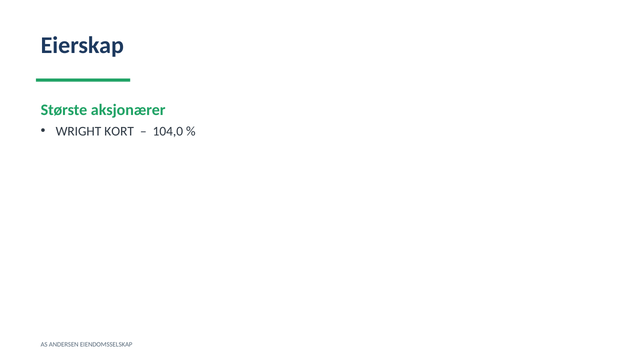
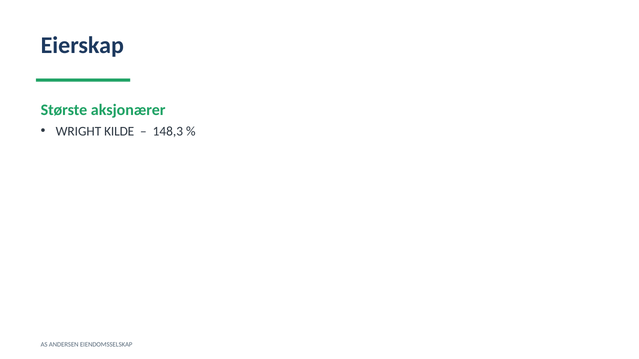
KORT: KORT -> KILDE (119, 131)
104,0: 104,0 -> 148,3 (168, 131)
